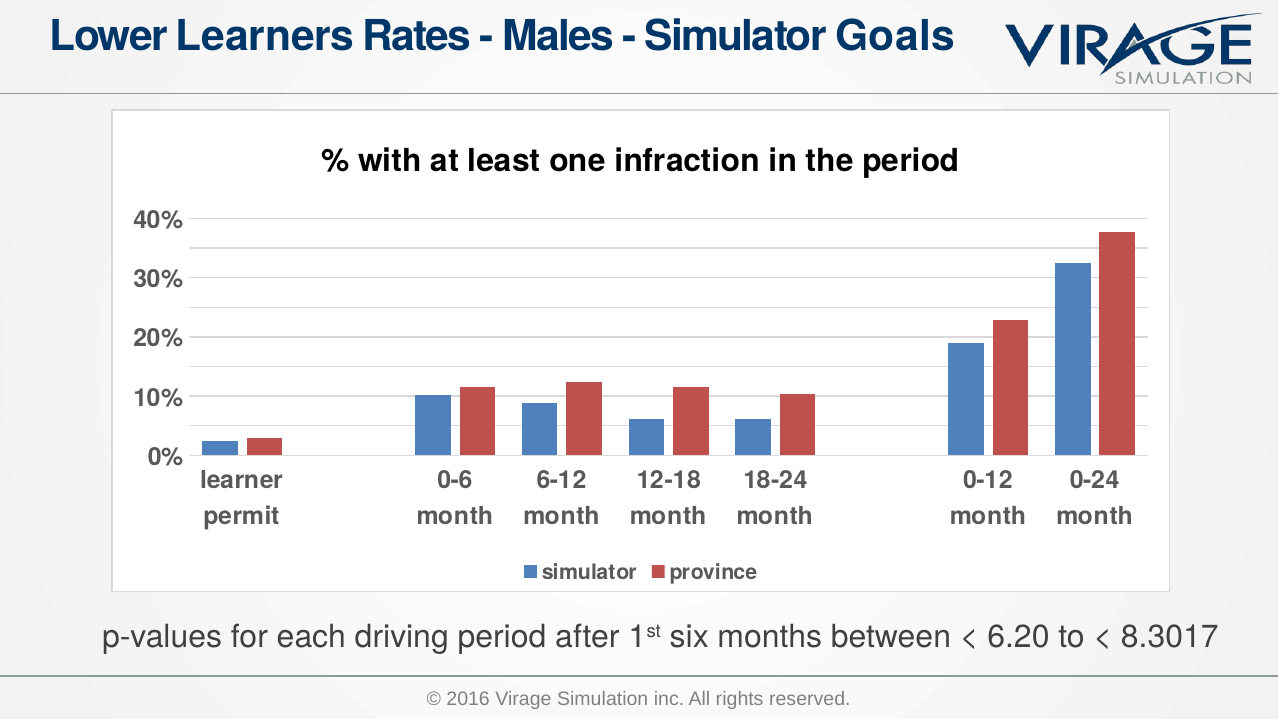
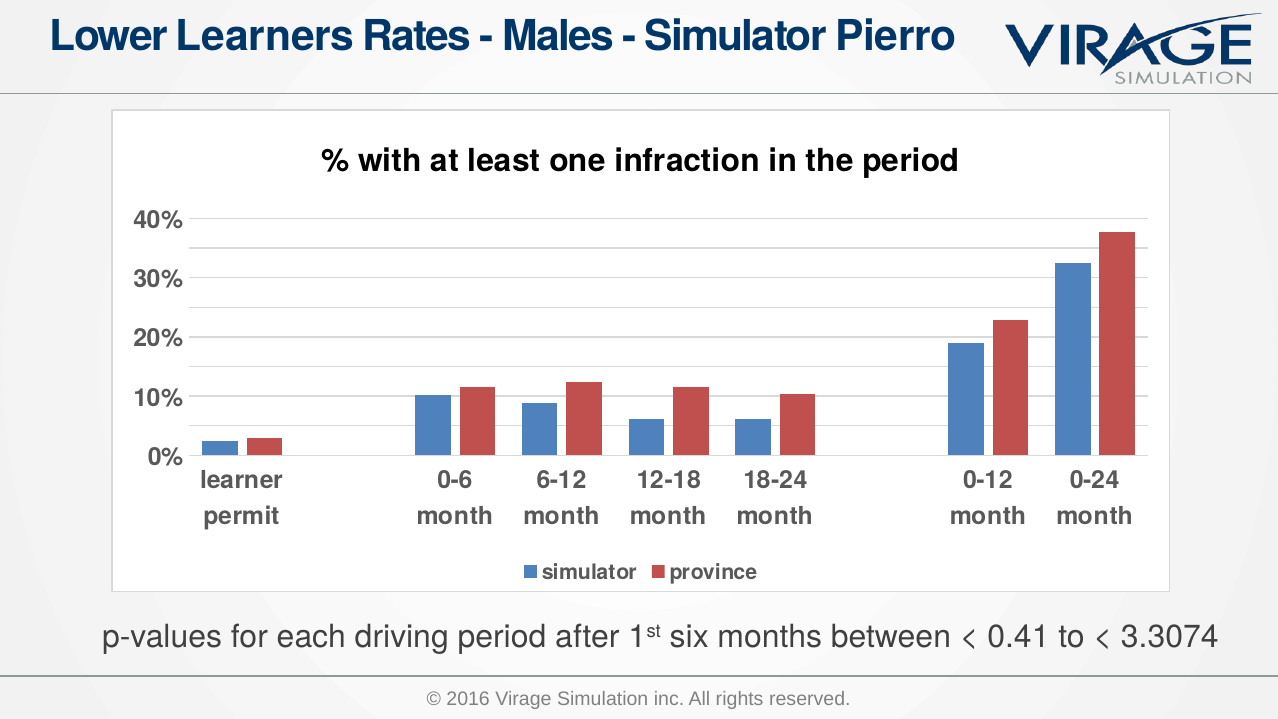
Goals: Goals -> Pierro (896, 37)
6.20: 6.20 -> 0.41 (1018, 637)
8.3017: 8.3017 -> 3.3074 (1170, 637)
